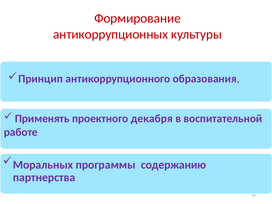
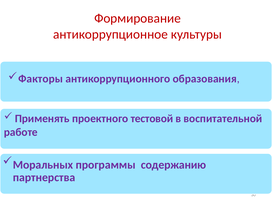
антикоррупционных: антикоррупционных -> антикоррупционное (110, 34)
Принцип: Принцип -> Факторы (41, 79)
декабря: декабря -> тестовой (152, 119)
